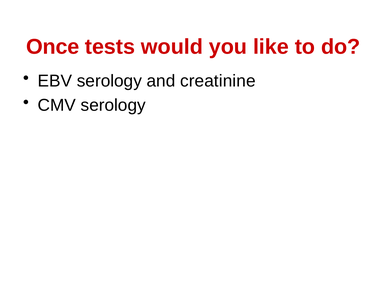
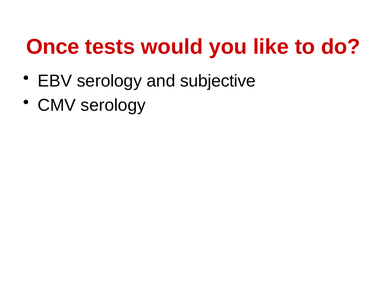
creatinine: creatinine -> subjective (218, 81)
